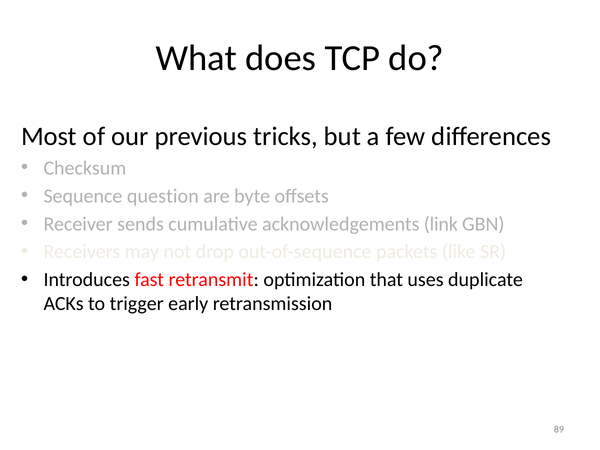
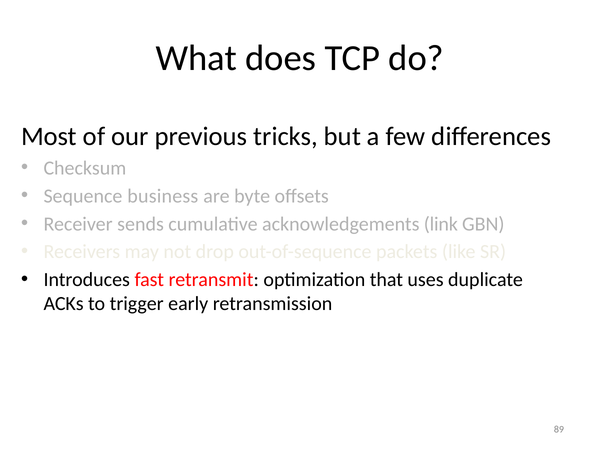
question: question -> business (163, 196)
